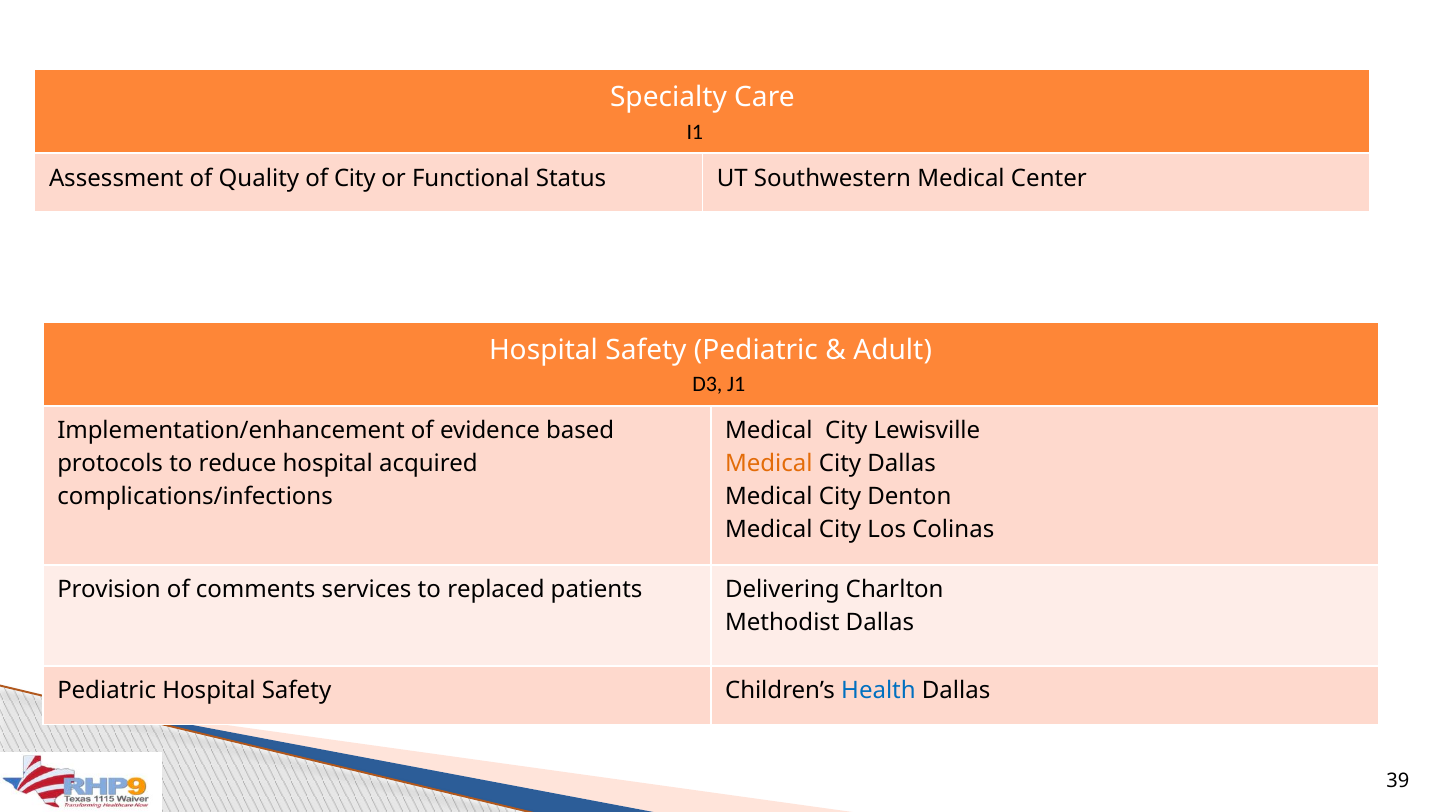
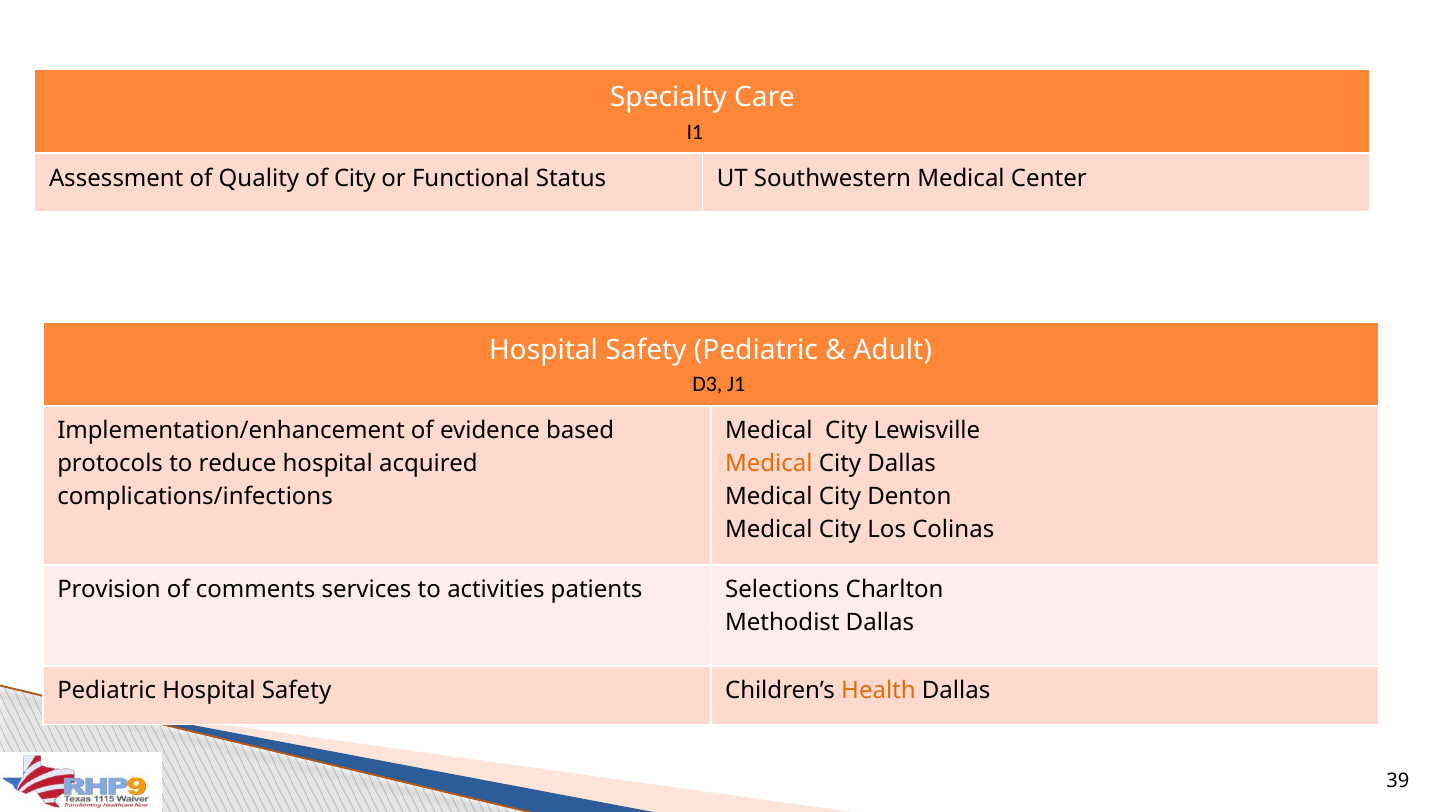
replaced: replaced -> activities (496, 590)
Delivering: Delivering -> Selections (782, 590)
Health colour: blue -> orange (878, 691)
